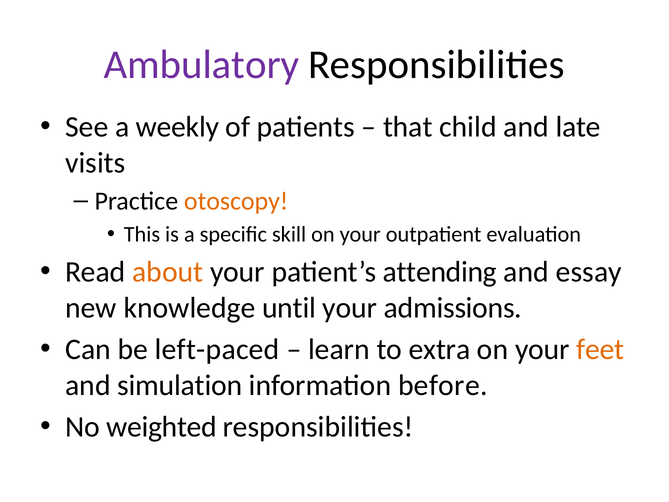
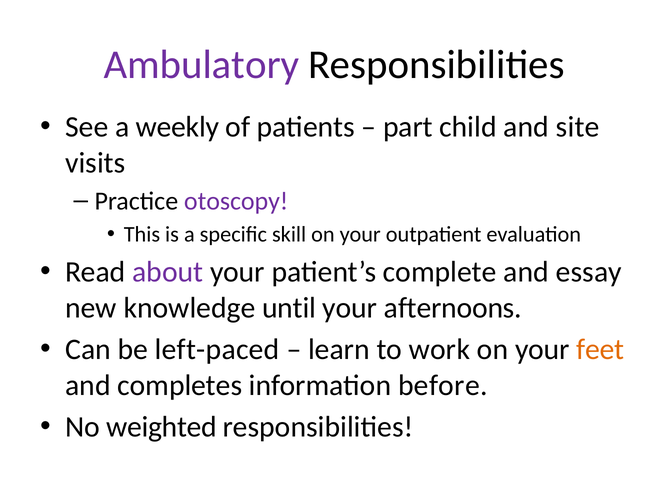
that: that -> part (408, 127)
late: late -> site (578, 127)
otoscopy colour: orange -> purple (236, 201)
about colour: orange -> purple (168, 272)
attending: attending -> complete (440, 272)
admissions: admissions -> afternoons (453, 308)
extra: extra -> work (439, 349)
simulation: simulation -> completes (180, 385)
